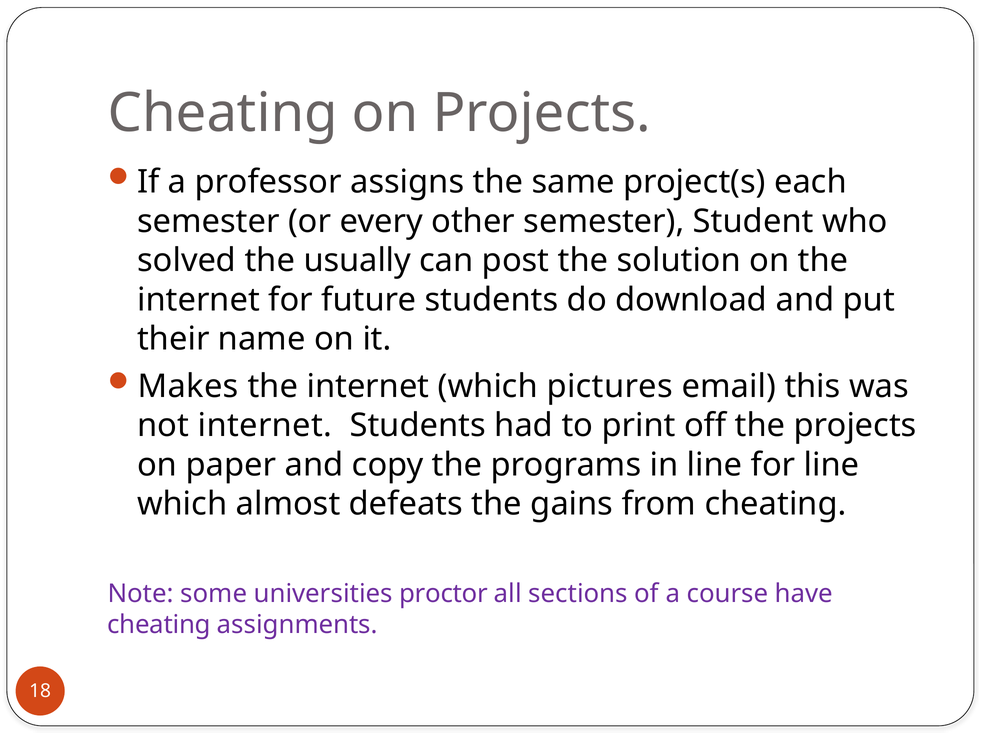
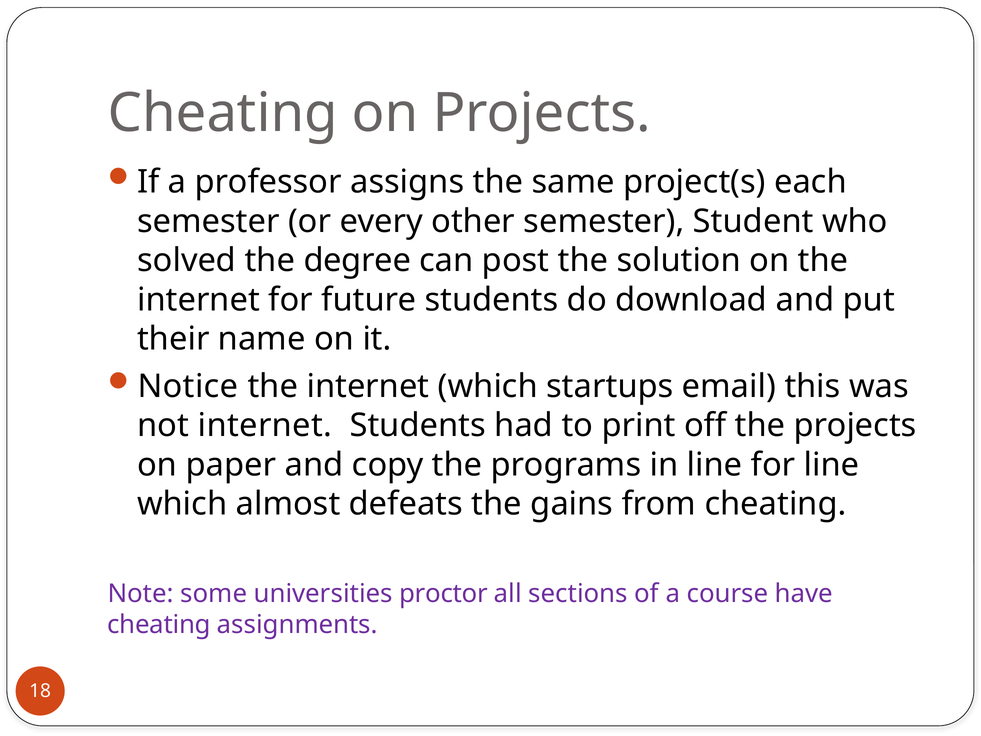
usually: usually -> degree (357, 261)
Makes: Makes -> Notice (188, 386)
pictures: pictures -> startups (610, 386)
